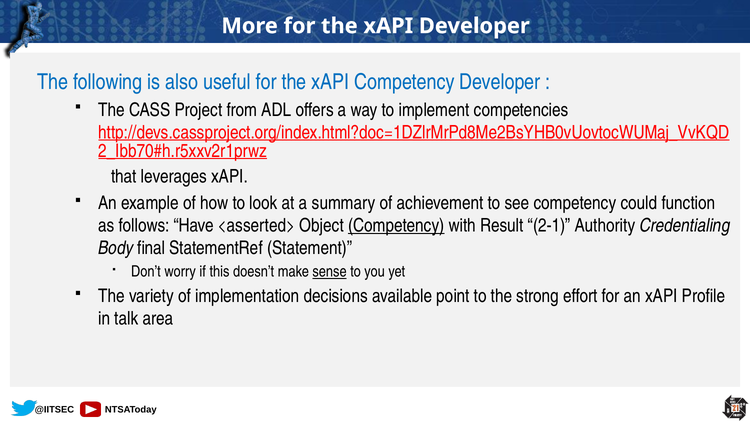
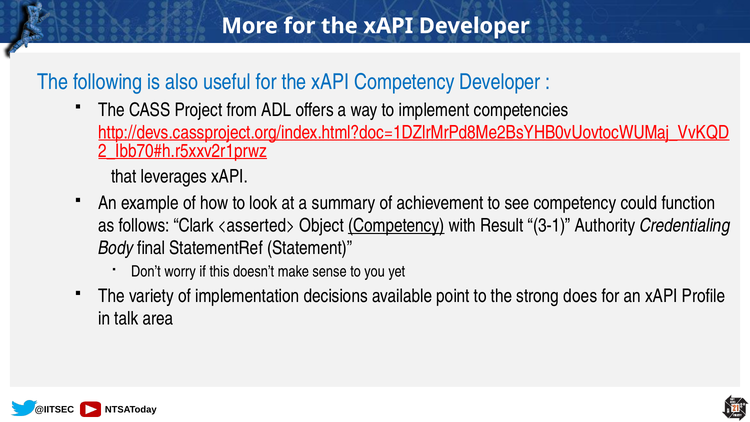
Have: Have -> Clark (194, 225)
2-1: 2-1 -> 3-1 (549, 225)
sense underline: present -> none (330, 272)
effort: effort -> does (580, 296)
